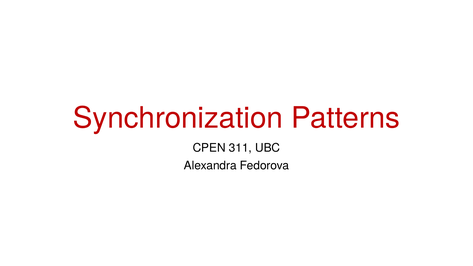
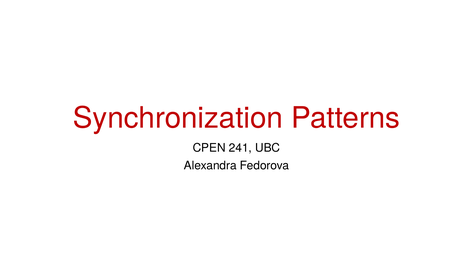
311: 311 -> 241 (240, 148)
